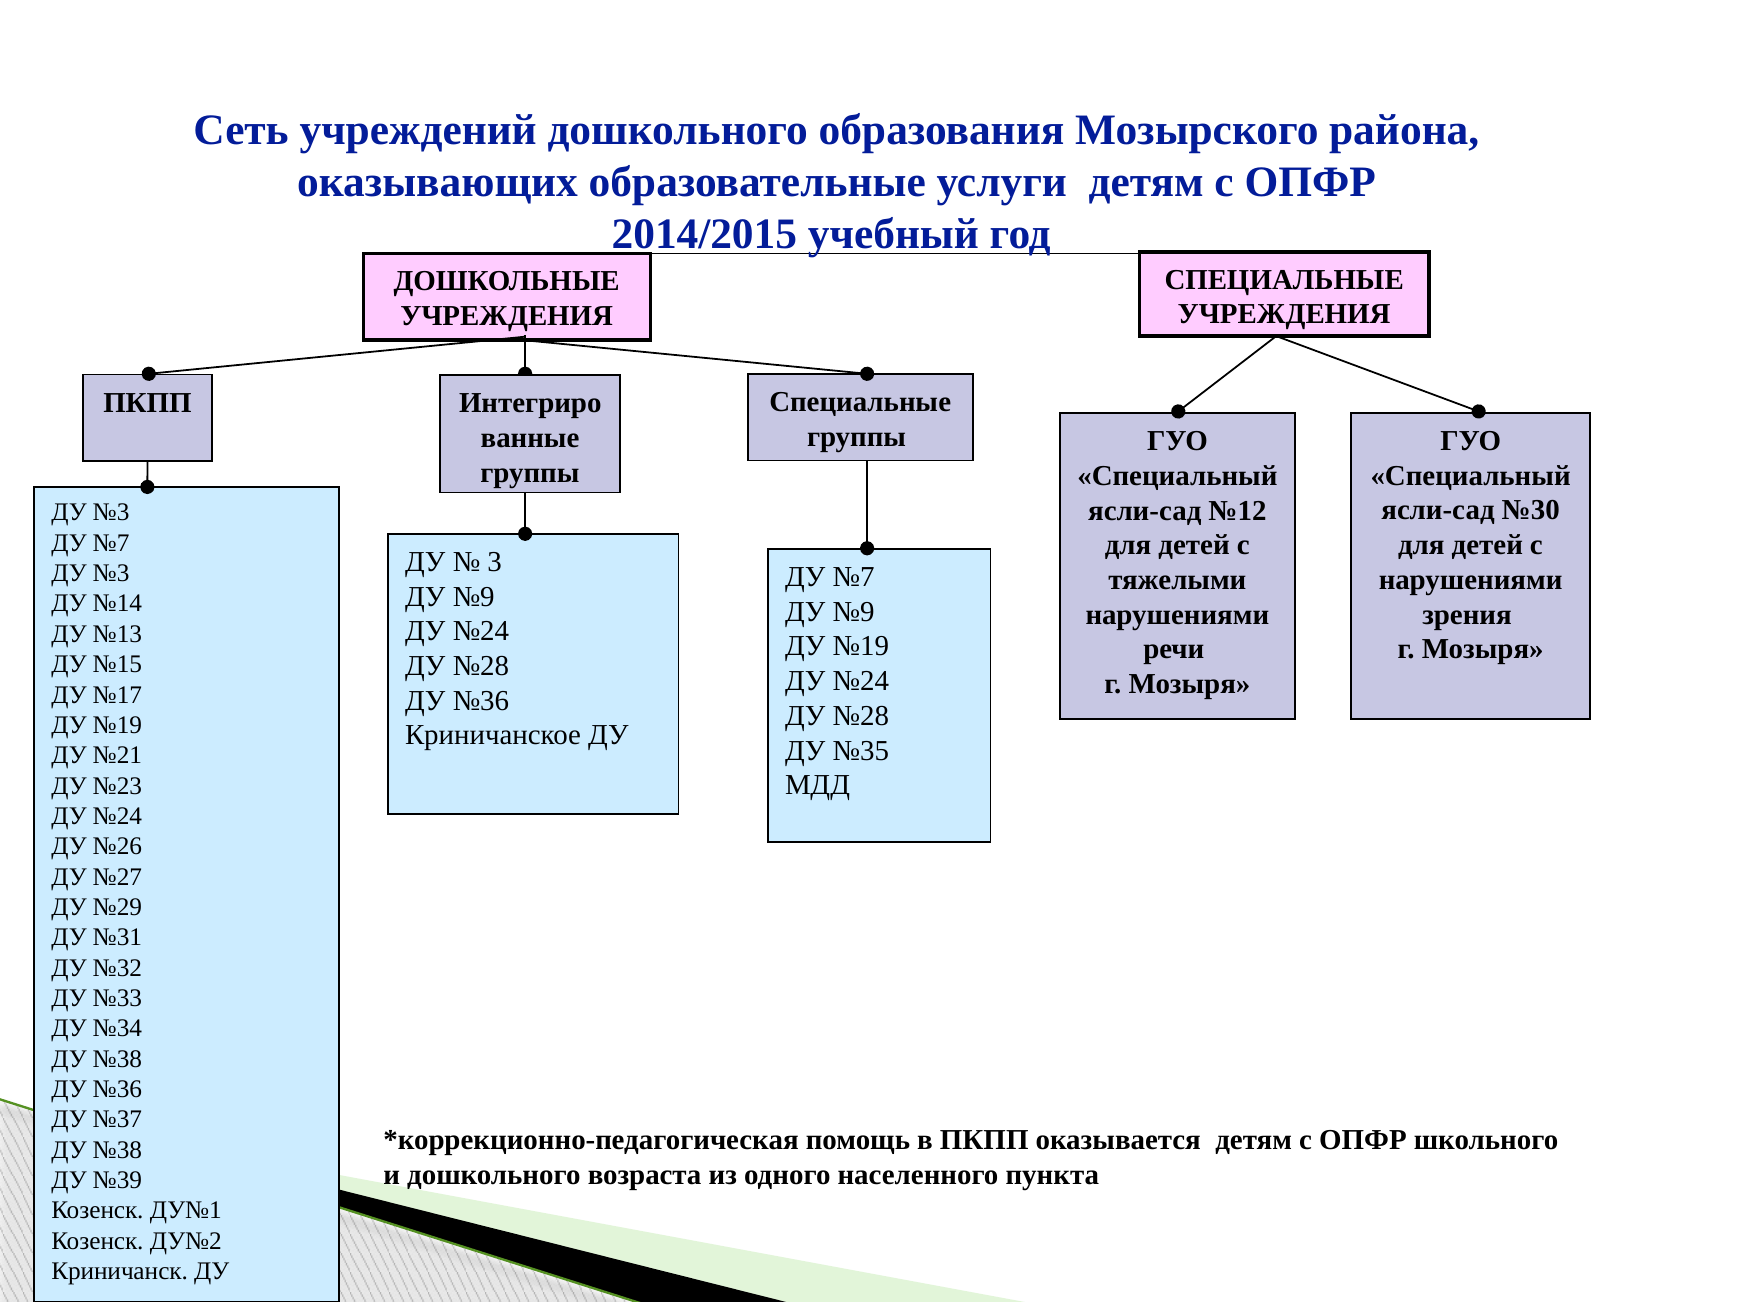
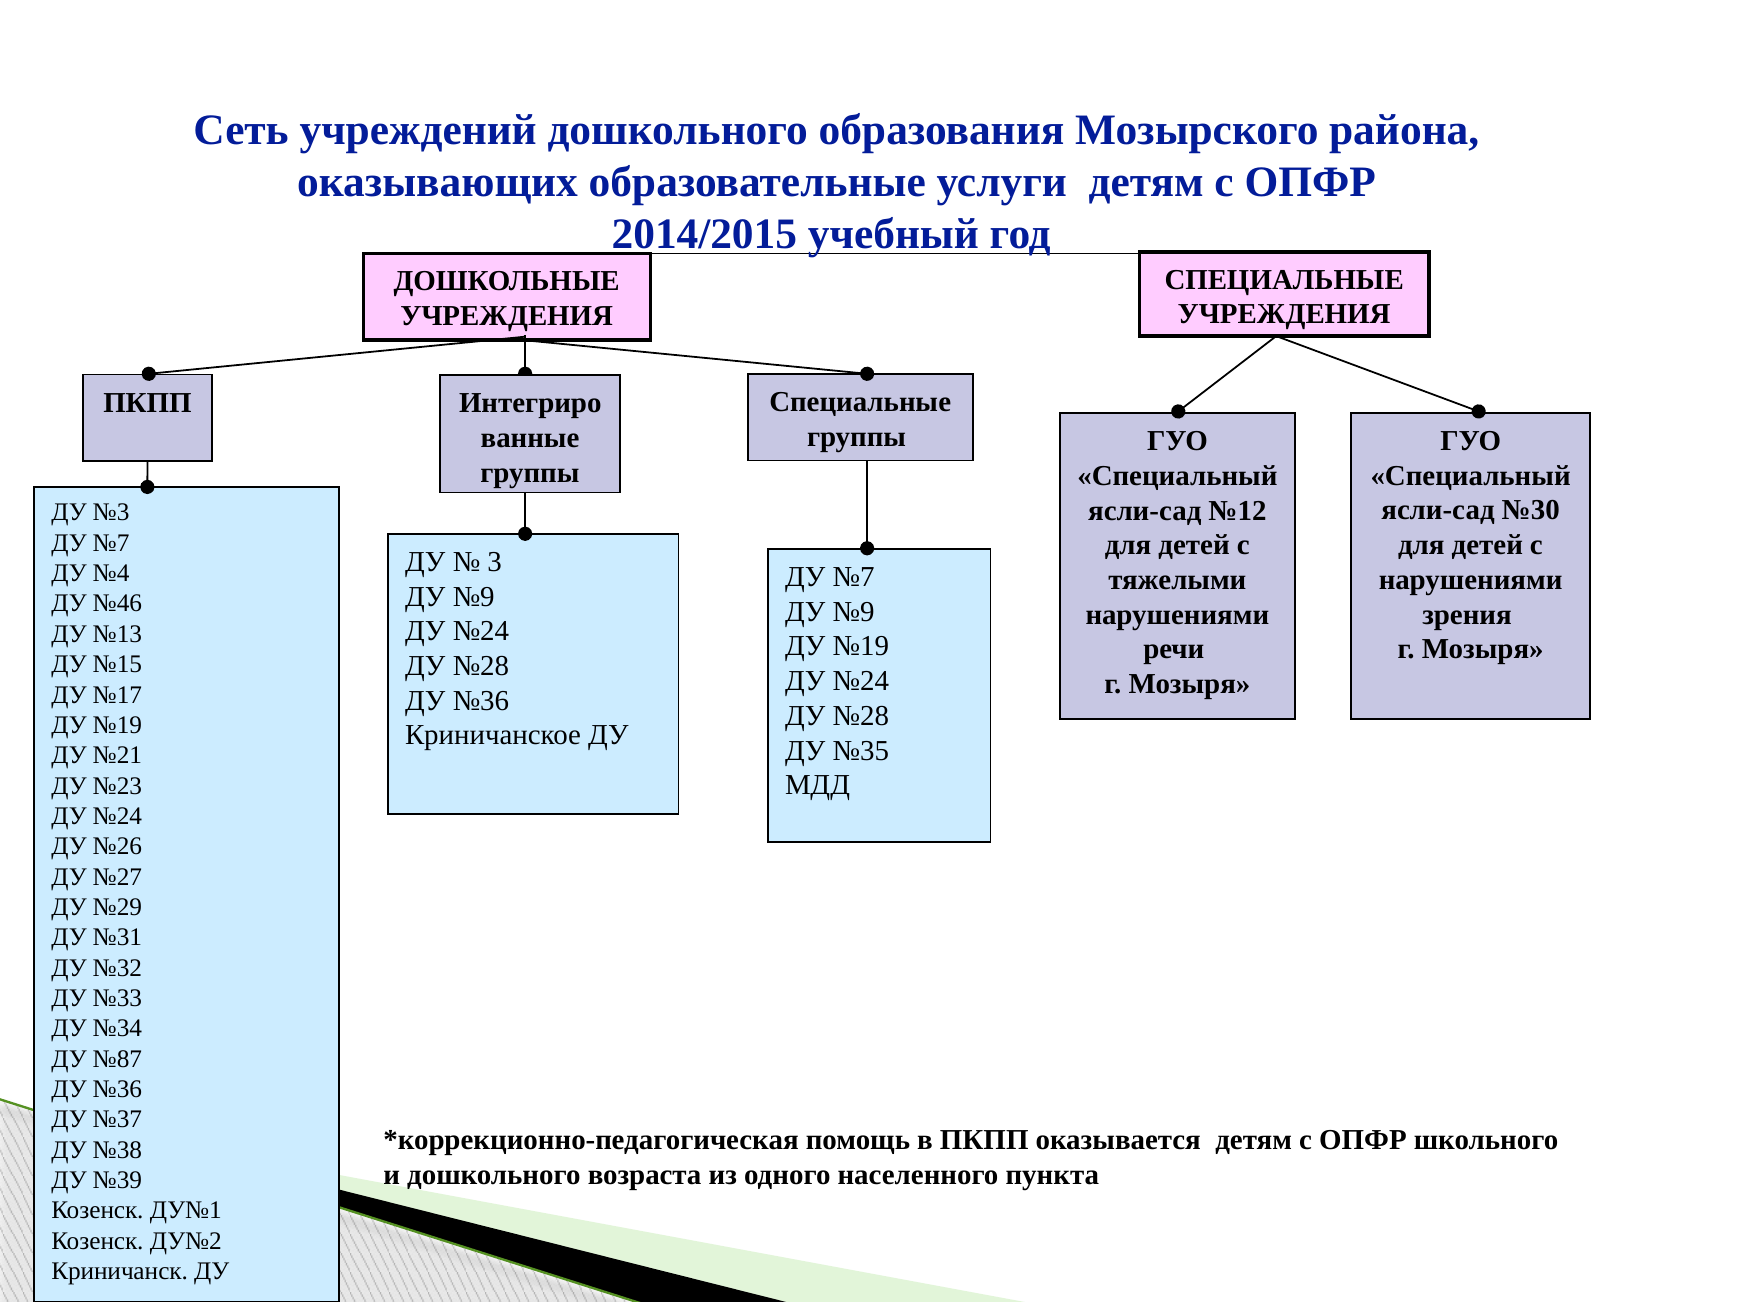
№3: №3 -> №4 (111, 574)
№14: №14 -> №46 (117, 604)
№38: №38 -> №87 (117, 1059)
